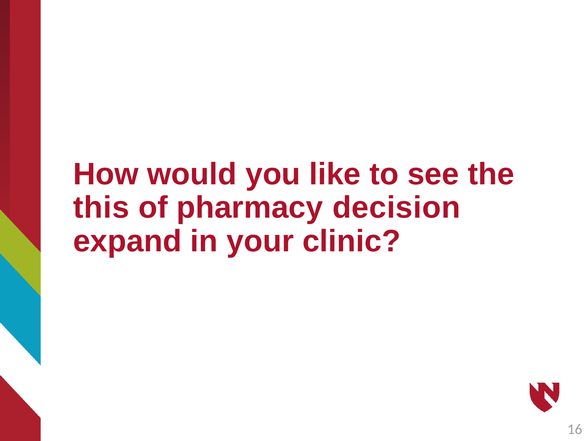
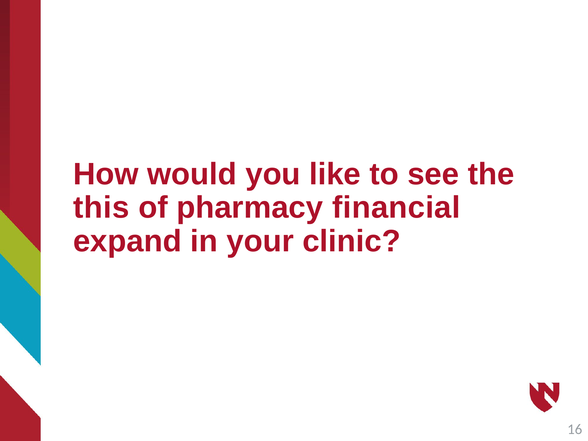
decision: decision -> financial (396, 208)
